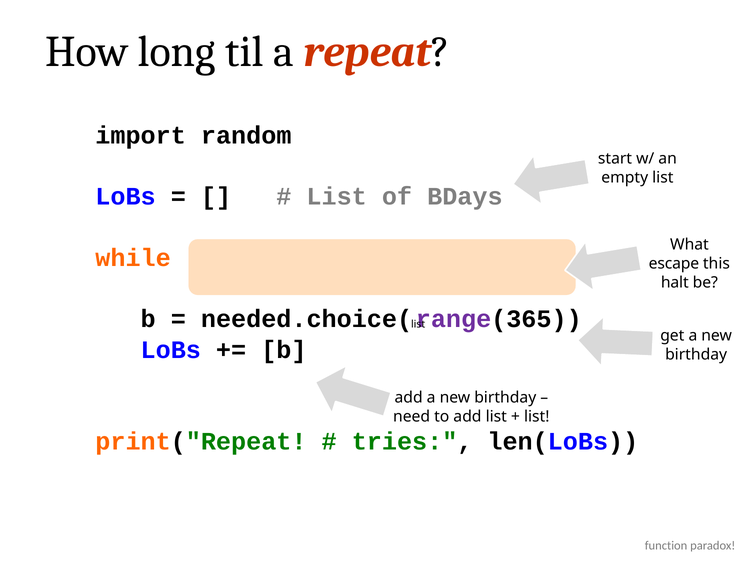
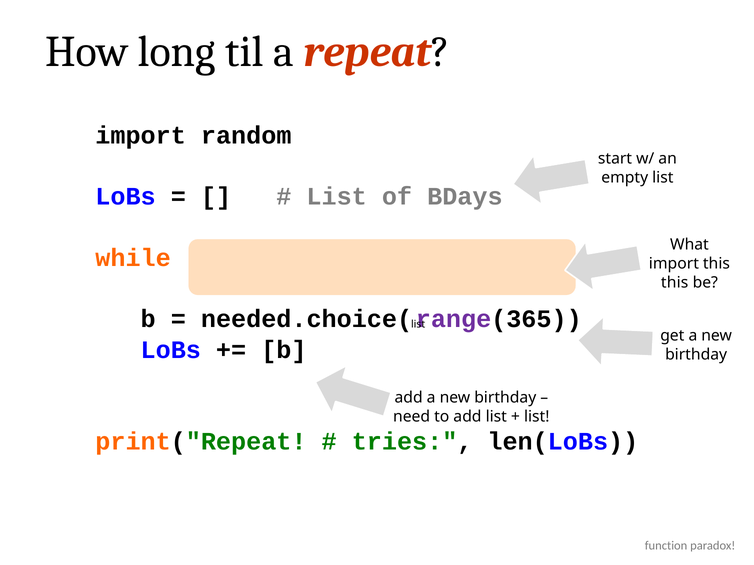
escape: escape -> import (674, 264)
halt: halt -> this (675, 283)
